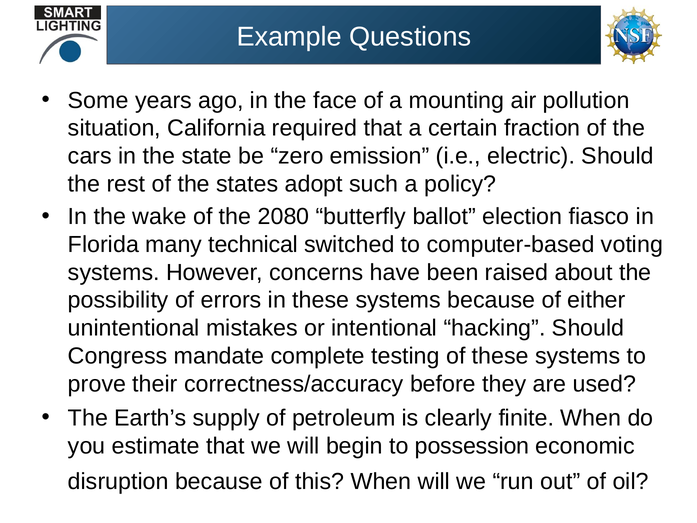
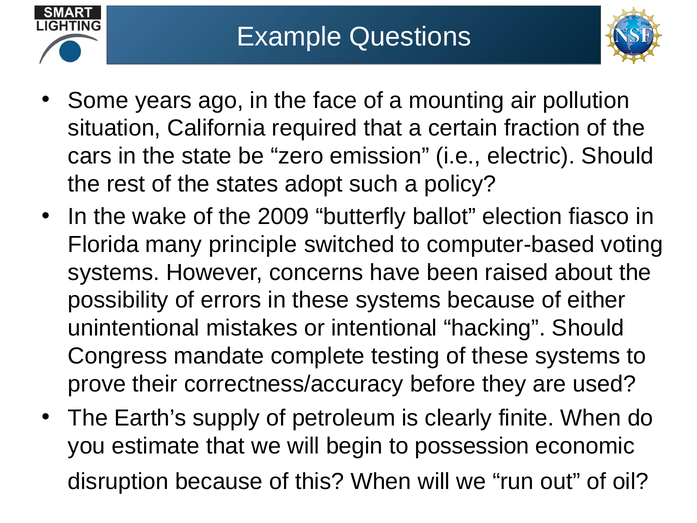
2080: 2080 -> 2009 (284, 217)
technical: technical -> principle (253, 244)
